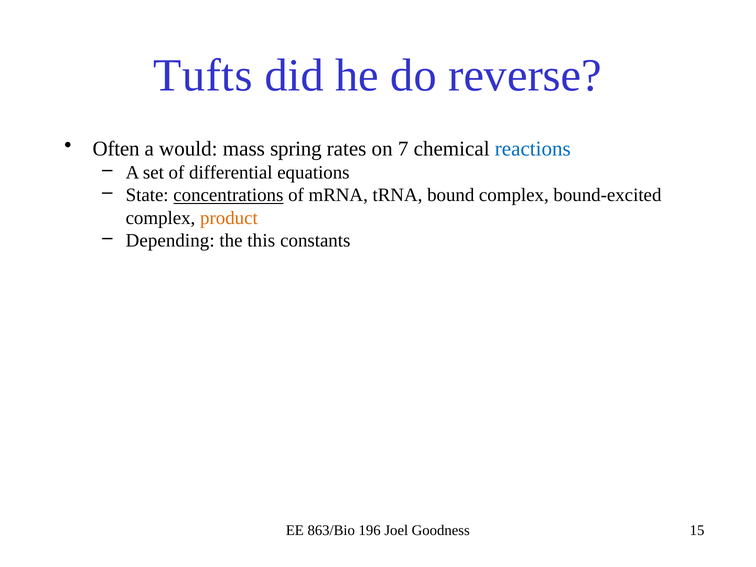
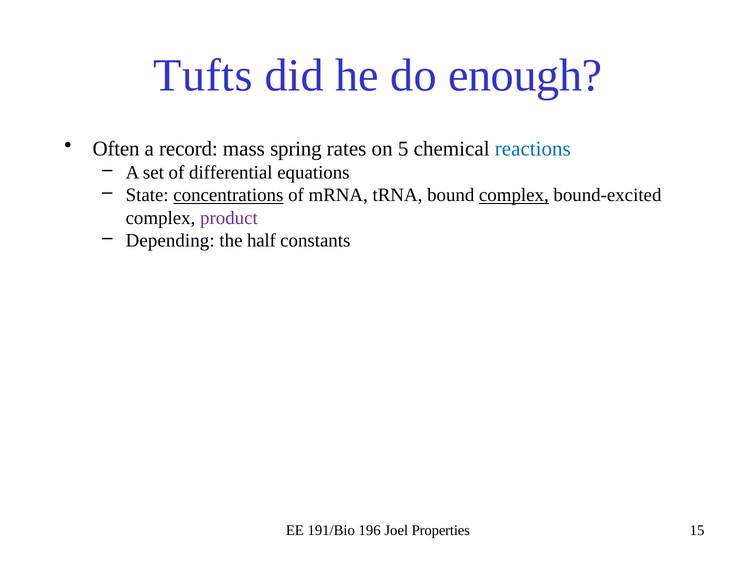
reverse: reverse -> enough (525, 76)
would: would -> record (188, 149)
7: 7 -> 5 (403, 149)
complex underline: none -> present (514, 195)
product colour: orange -> purple (229, 218)
this: this -> half (261, 241)
863/Bio: 863/Bio -> 191/Bio (331, 530)
Goodness: Goodness -> Properties (441, 530)
